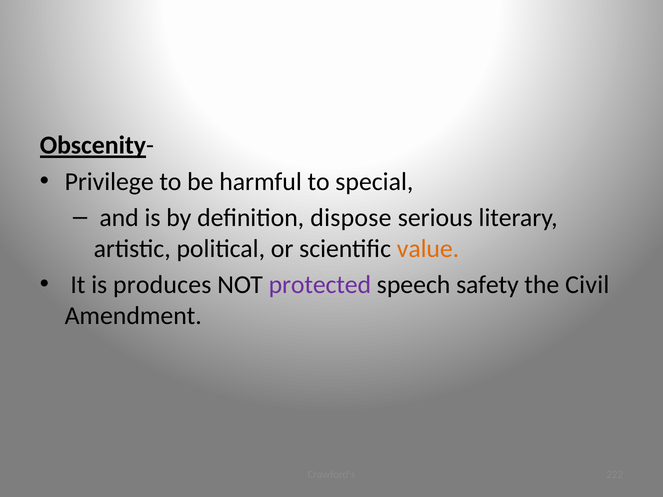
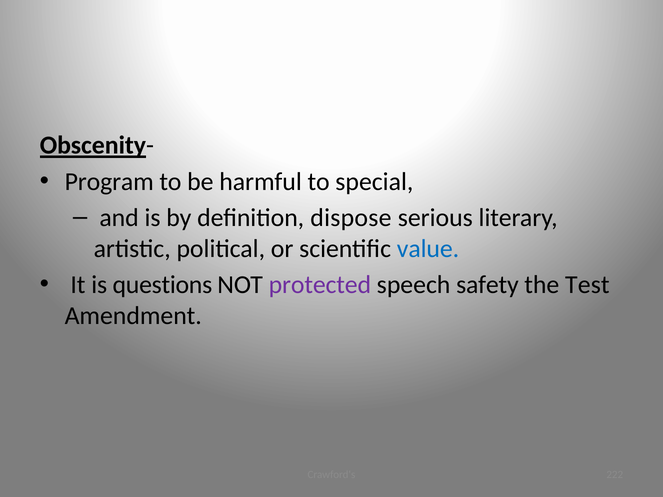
Privilege: Privilege -> Program (109, 182)
value colour: orange -> blue (428, 249)
produces: produces -> questions (162, 285)
Civil: Civil -> Test (587, 285)
